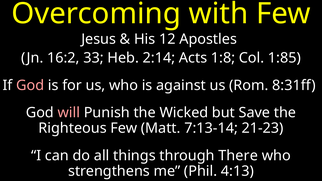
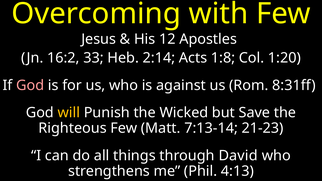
1:85: 1:85 -> 1:20 (284, 58)
will colour: pink -> yellow (69, 113)
There: There -> David (238, 156)
